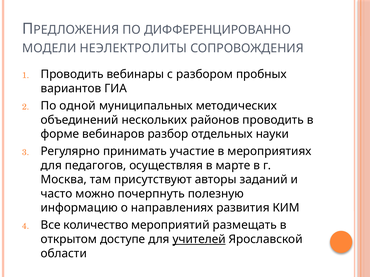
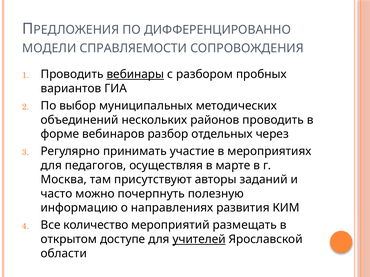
НЕЭЛЕКТРОЛИТЫ: НЕЭЛЕКТРОЛИТЫ -> СПРАВЛЯЕМОСТИ (133, 48)
вебинары underline: none -> present (135, 74)
одной: одной -> выбор (78, 106)
науки: науки -> через (272, 134)
